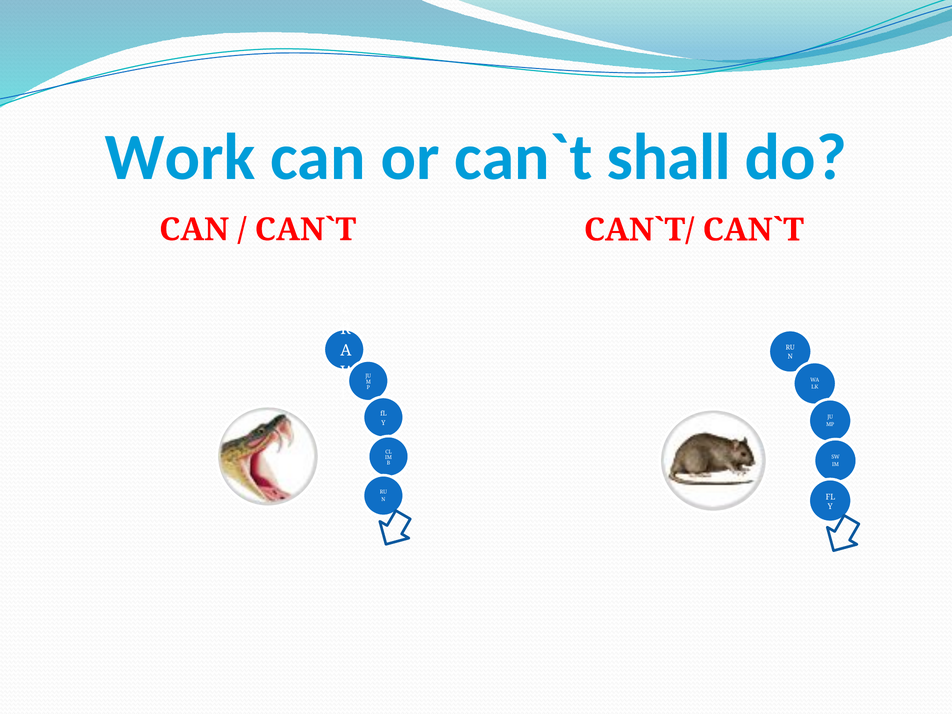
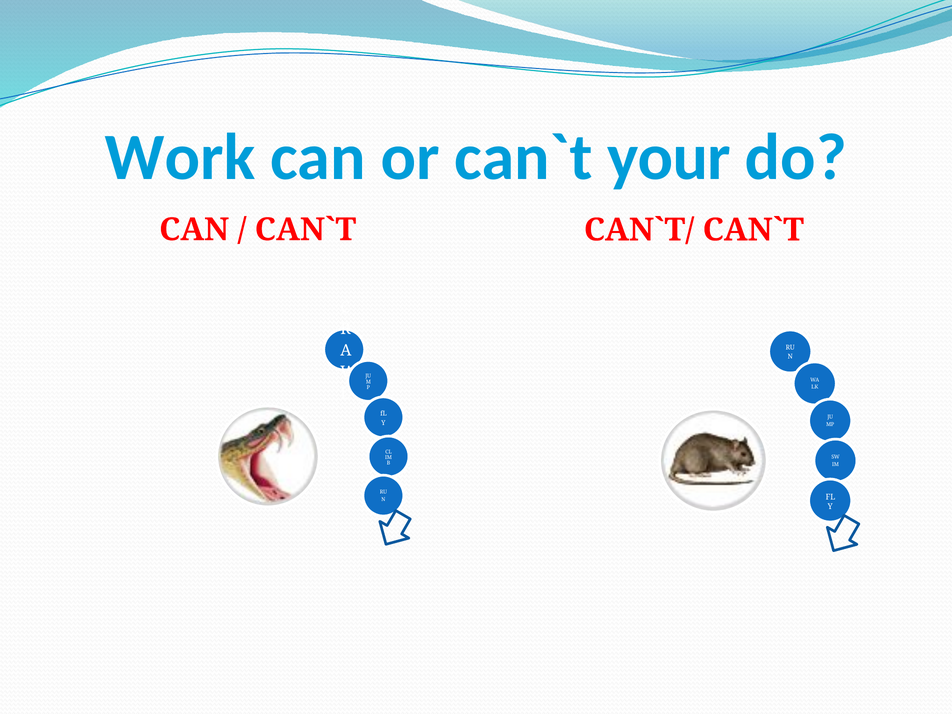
shall: shall -> your (669, 157)
